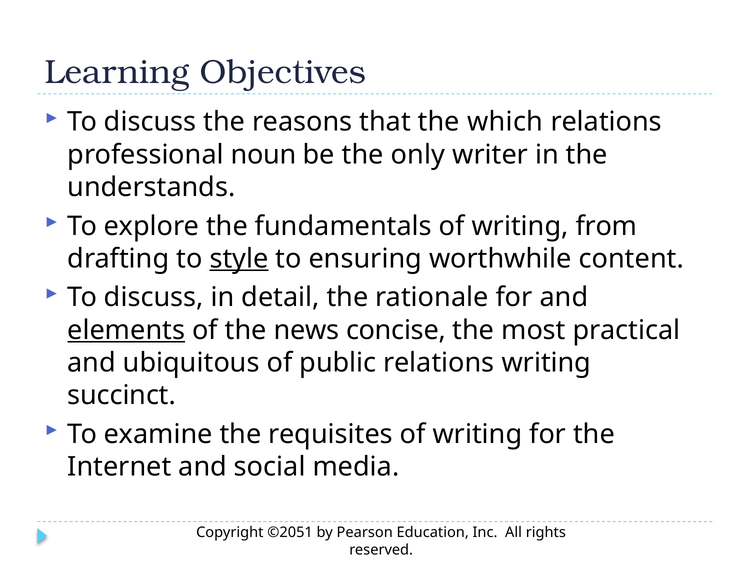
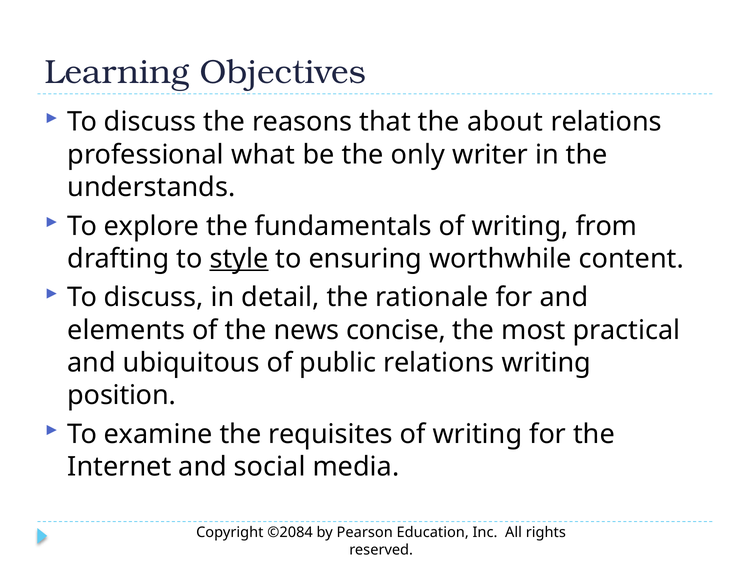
which: which -> about (505, 122)
noun: noun -> what (263, 154)
elements underline: present -> none (126, 330)
succinct: succinct -> position (122, 395)
©2051: ©2051 -> ©2084 (290, 532)
